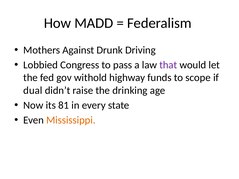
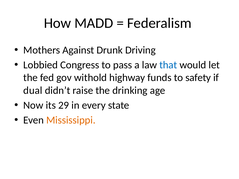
that colour: purple -> blue (168, 65)
scope: scope -> safety (198, 78)
81: 81 -> 29 (64, 105)
